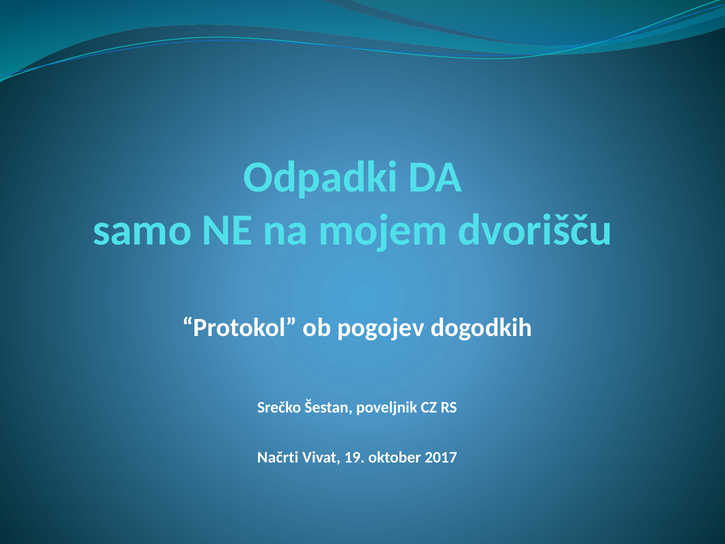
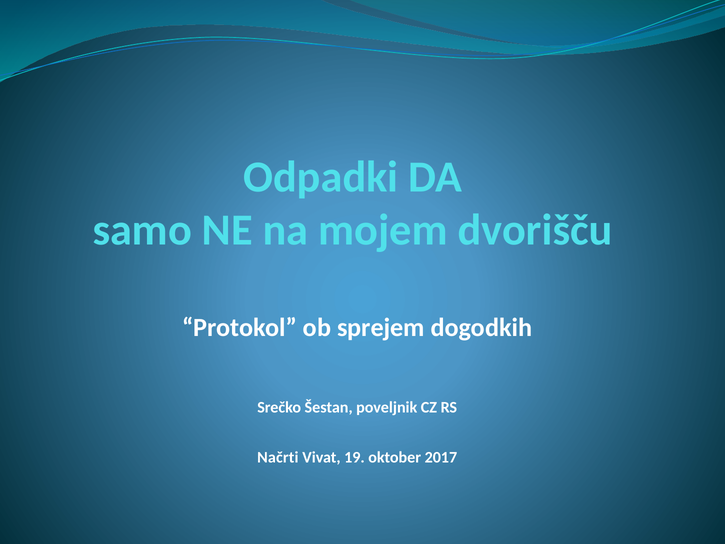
pogojev: pogojev -> sprejem (381, 327)
